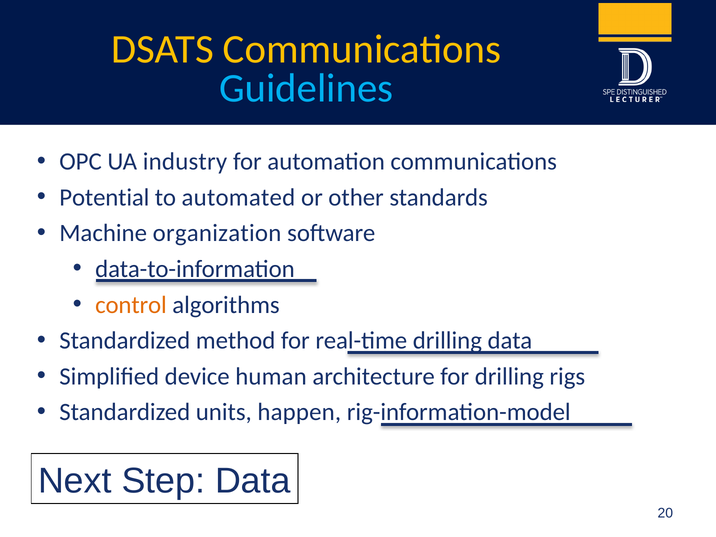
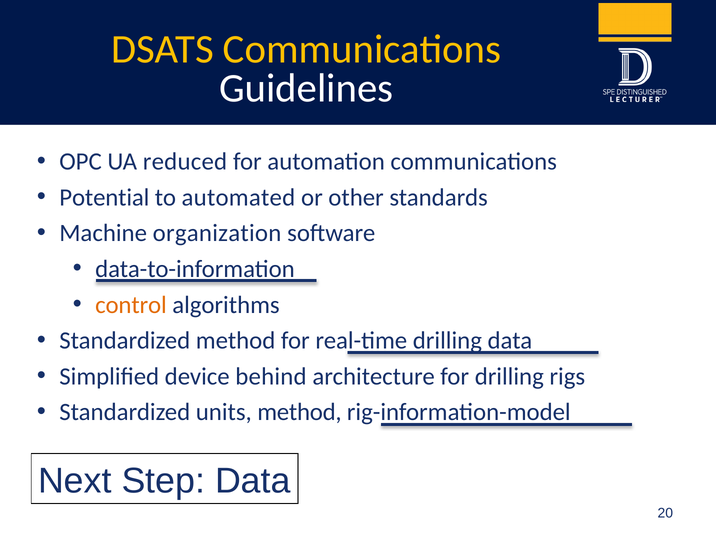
Guidelines colour: light blue -> white (306, 88)
industry: industry -> reduced (185, 162)
human: human -> behind (271, 376)
units happen: happen -> method (299, 412)
